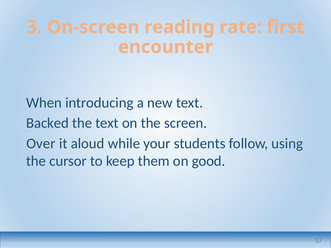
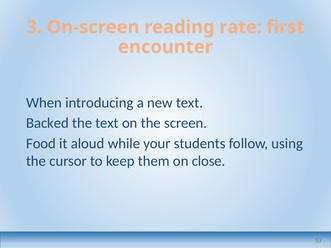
Over: Over -> Food (41, 144)
good: good -> close (209, 161)
